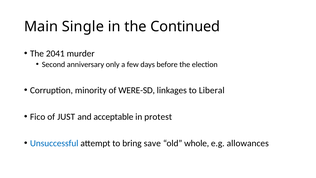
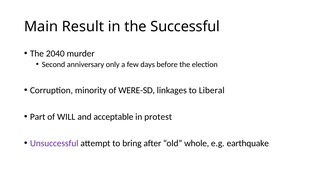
Single: Single -> Result (83, 27)
Continued: Continued -> Successful (185, 27)
2041: 2041 -> 2040 (55, 53)
Fico: Fico -> Part (38, 117)
JUST: JUST -> WILL (66, 117)
Unsuccessful colour: blue -> purple (54, 143)
save: save -> after (152, 143)
allowances: allowances -> earthquake (248, 143)
